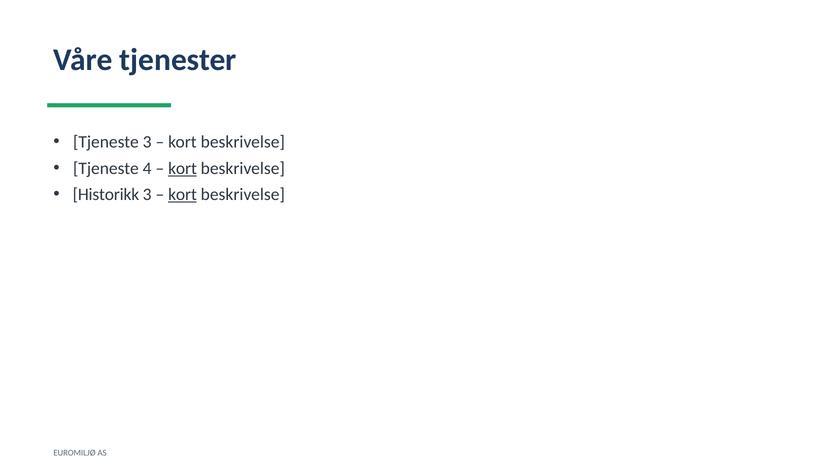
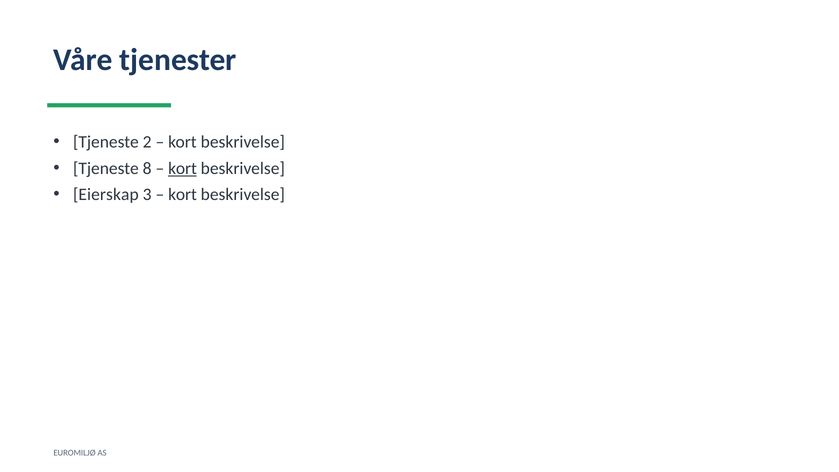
Tjeneste 3: 3 -> 2 (147, 142)
4: 4 -> 8 (147, 168)
Historikk: Historikk -> Eierskap (106, 195)
kort underline: present -> none (183, 195)
